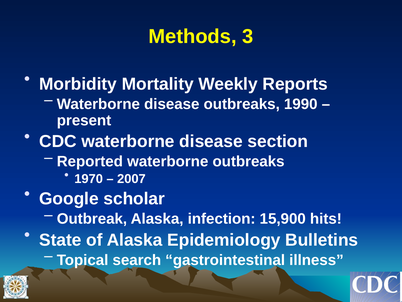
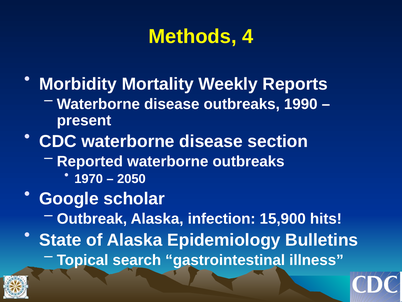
3: 3 -> 4 (248, 37)
2007: 2007 -> 2050 (131, 179)
